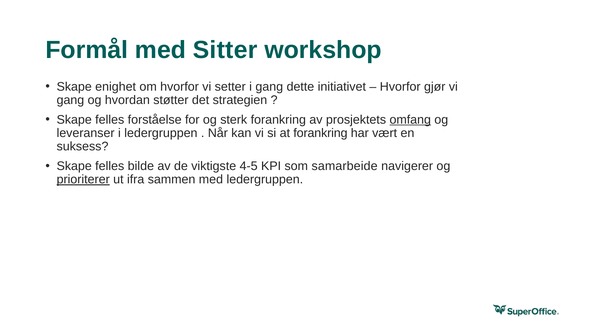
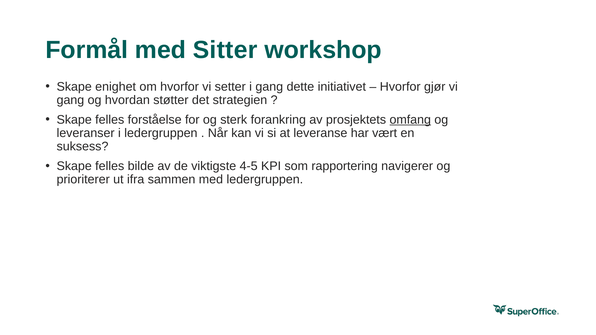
at forankring: forankring -> leveranse (320, 133)
samarbeide: samarbeide -> rapportering (345, 166)
prioriterer underline: present -> none (83, 180)
